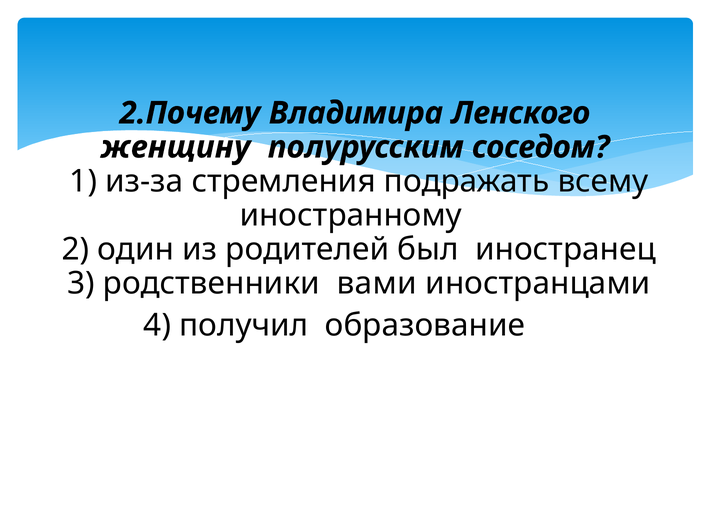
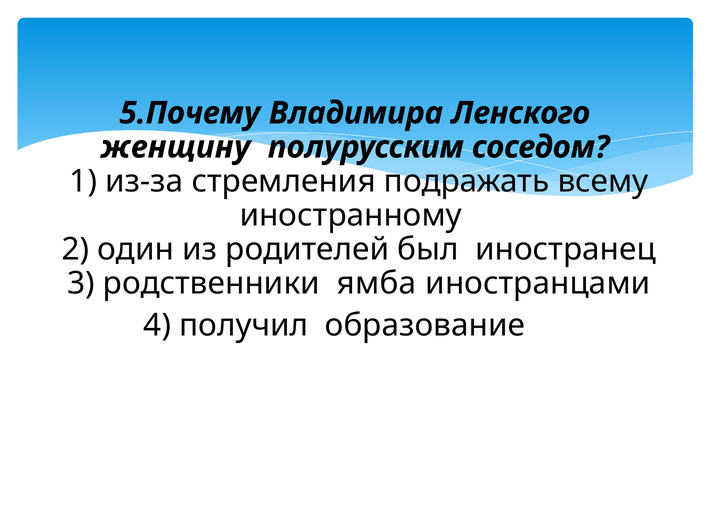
2.Почему: 2.Почему -> 5.Почему (190, 113)
вами: вами -> ямба (377, 284)
